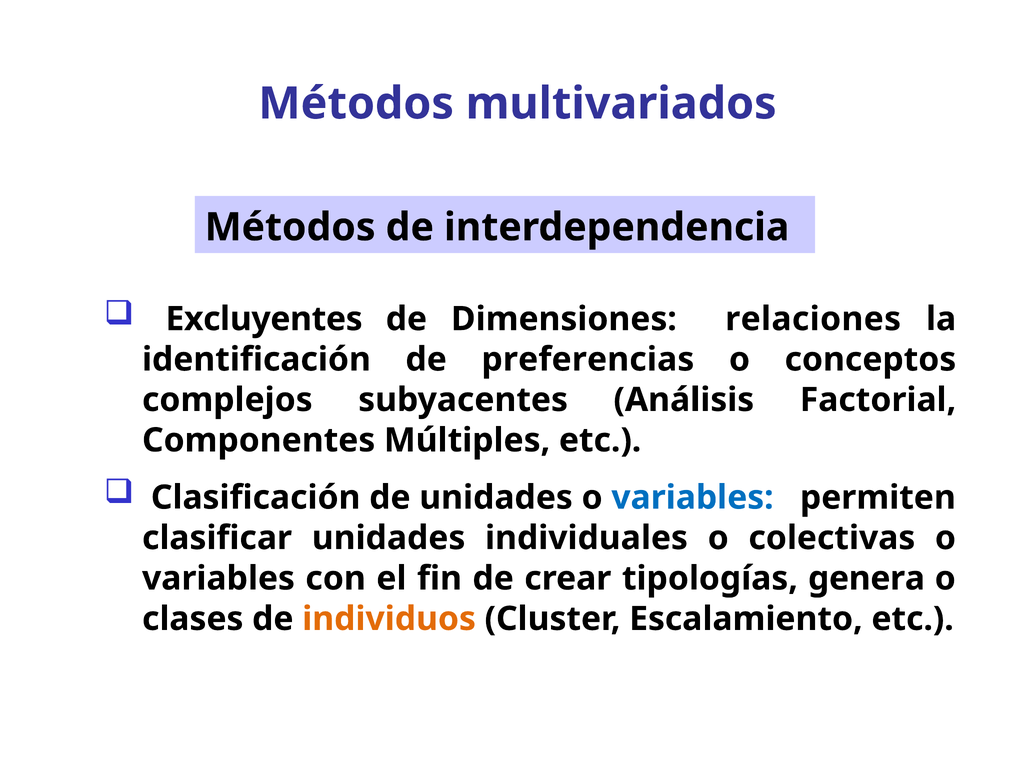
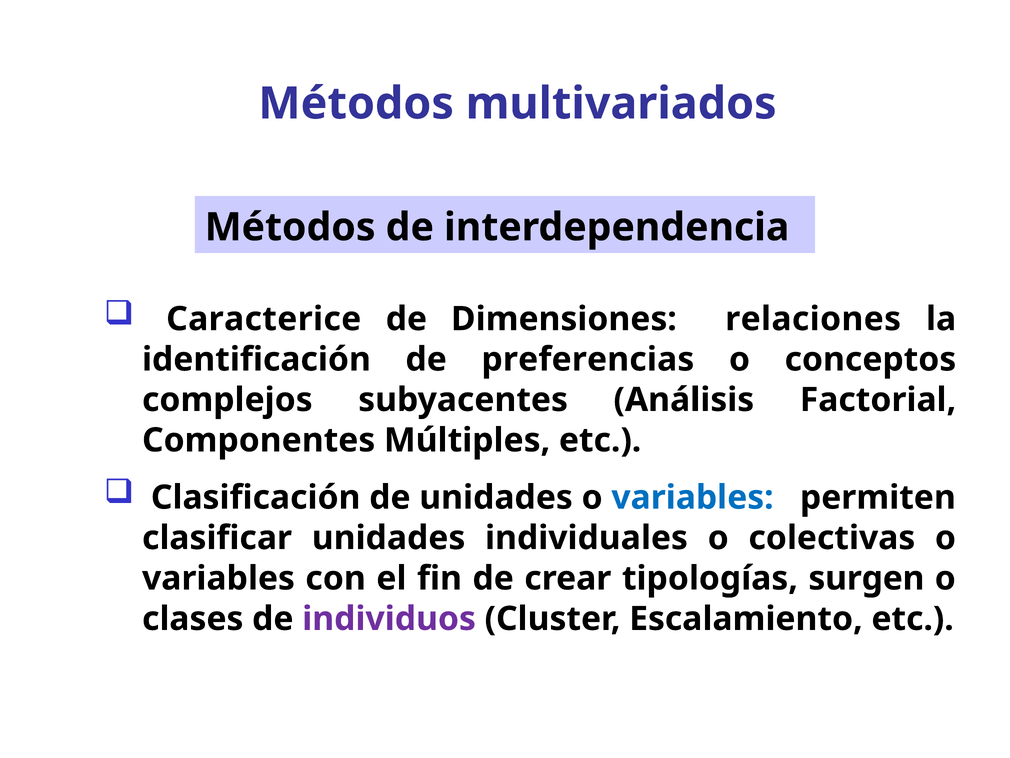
Excluyentes: Excluyentes -> Caracterice (264, 319)
genera: genera -> surgen (866, 578)
individuos colour: orange -> purple (389, 618)
